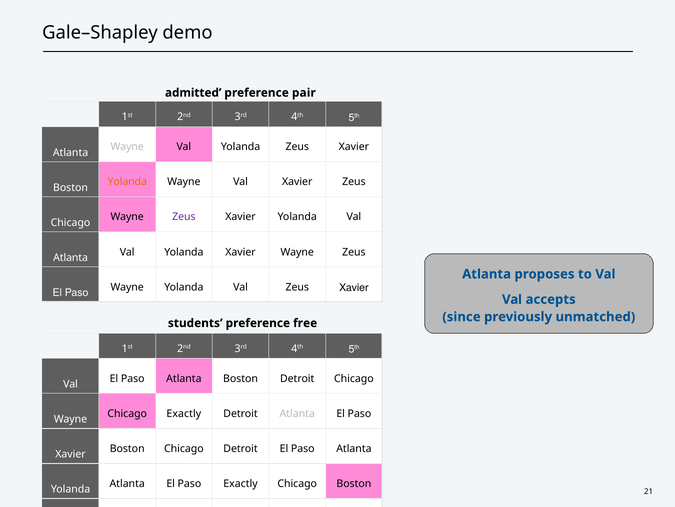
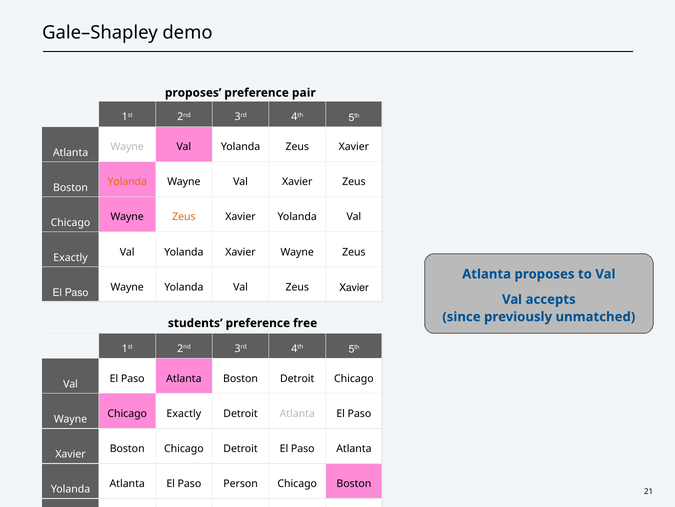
admitted: admitted -> proposes (193, 93)
Zeus colour: purple -> orange (184, 217)
Atlanta: Atlanta -> Exactly (71, 257)
Paso Exactly: Exactly -> Person (241, 483)
